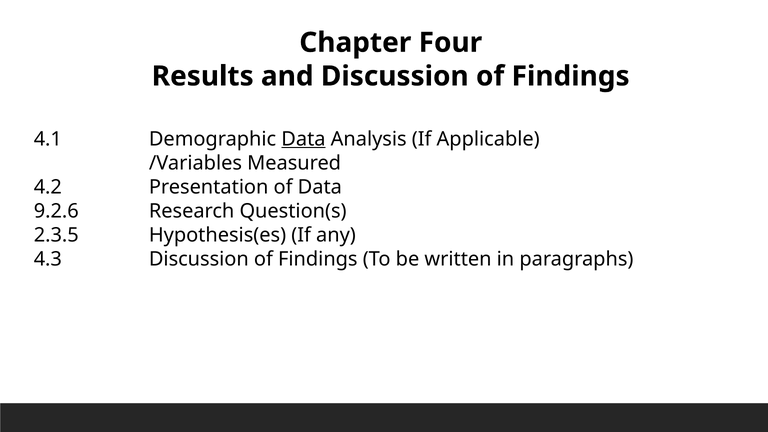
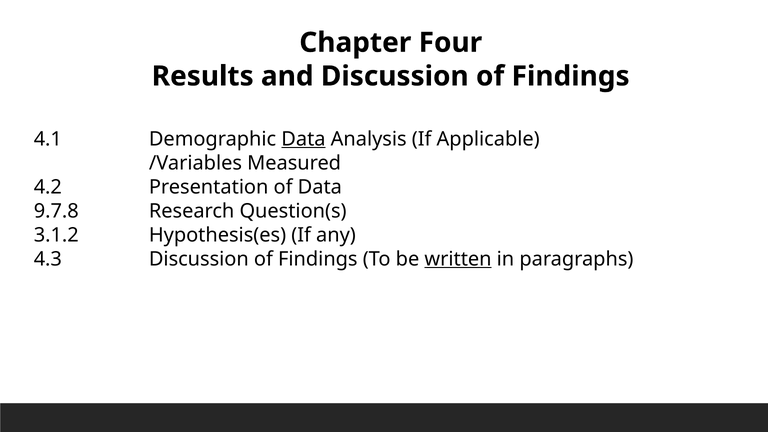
9.2.6: 9.2.6 -> 9.7.8 (56, 211)
2.3.5: 2.3.5 -> 3.1.2 (56, 235)
written underline: none -> present (458, 259)
